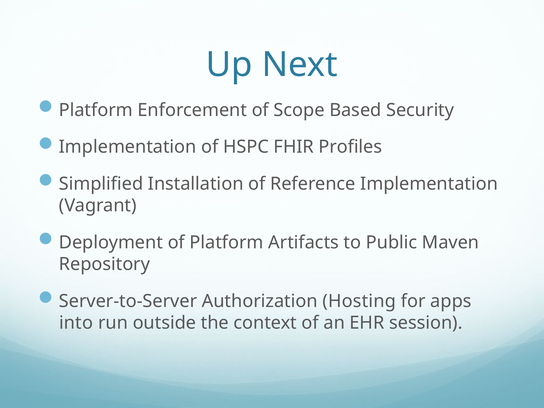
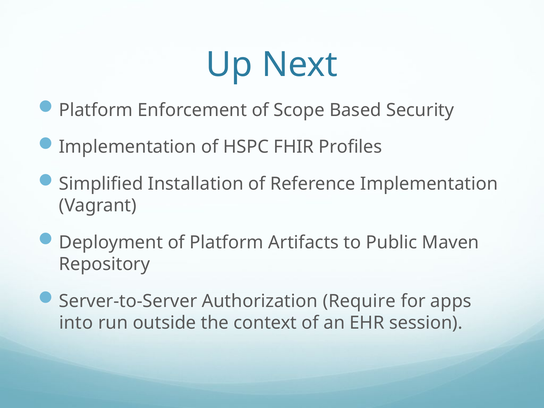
Hosting: Hosting -> Require (359, 301)
